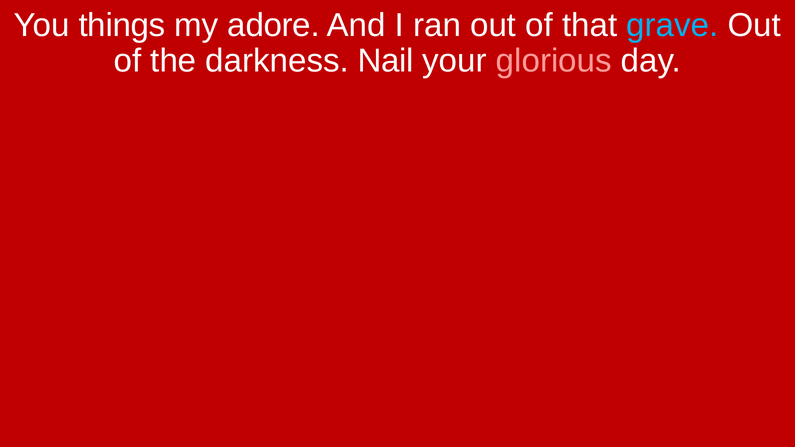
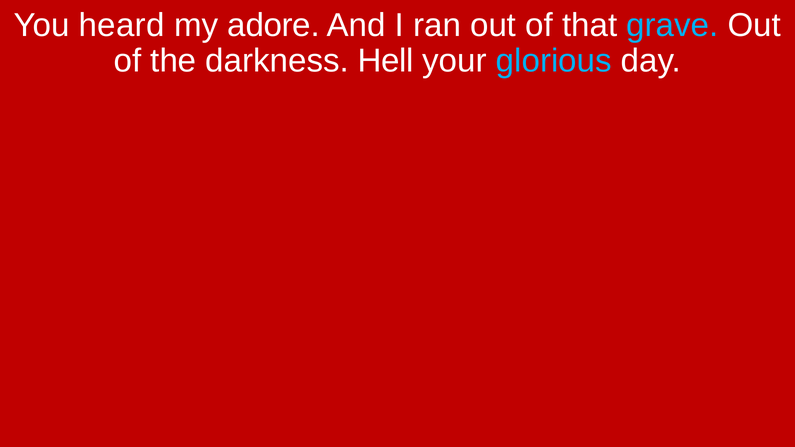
things: things -> heard (122, 25)
Nail: Nail -> Hell (386, 61)
glorious colour: pink -> light blue (554, 61)
